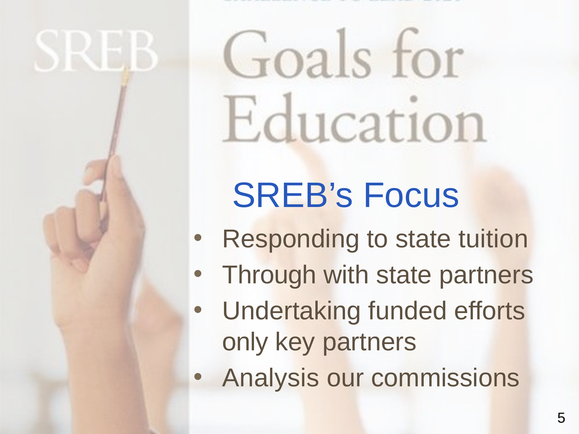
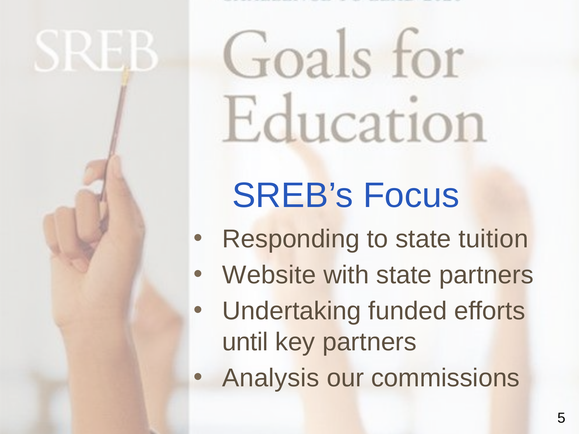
Through: Through -> Website (269, 275)
only: only -> until (245, 342)
